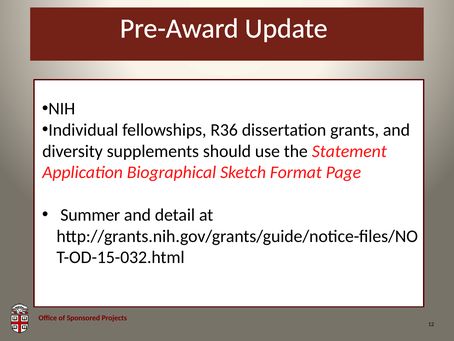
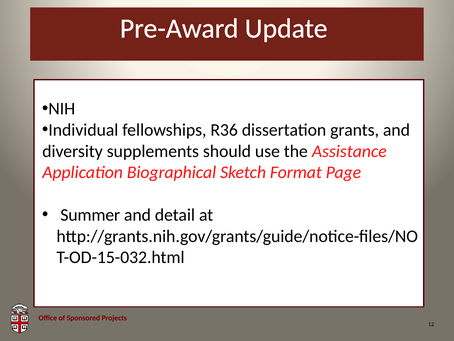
Statement: Statement -> Assistance (349, 151)
